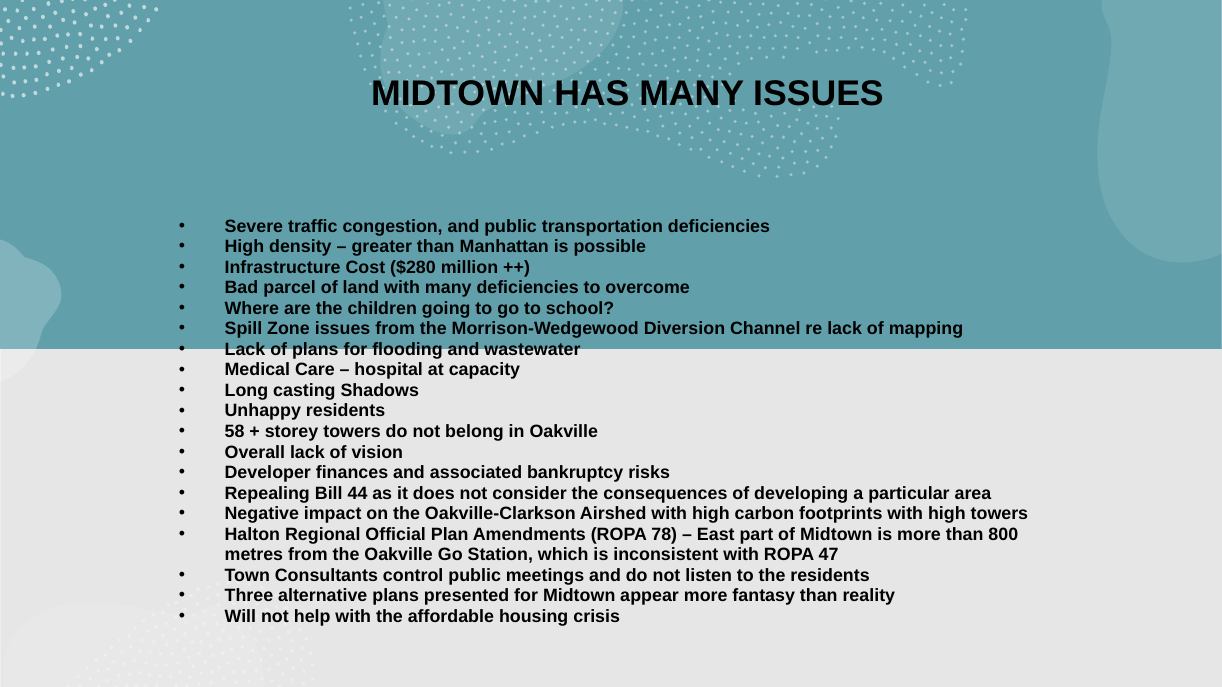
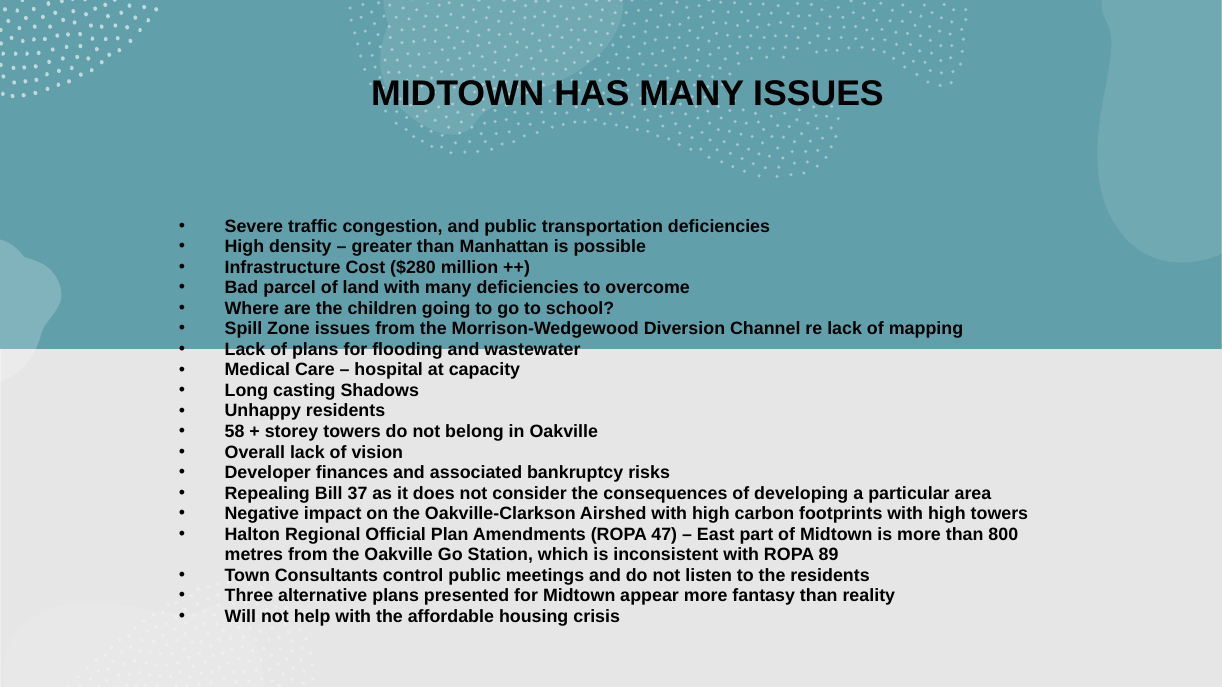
44: 44 -> 37 (358, 493)
78: 78 -> 47 (664, 535)
47: 47 -> 89 (829, 555)
